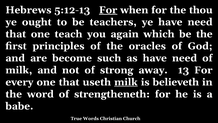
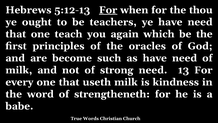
strong away: away -> need (153, 70)
milk underline: present -> none (126, 82)
believeth: believeth -> kindness (176, 82)
